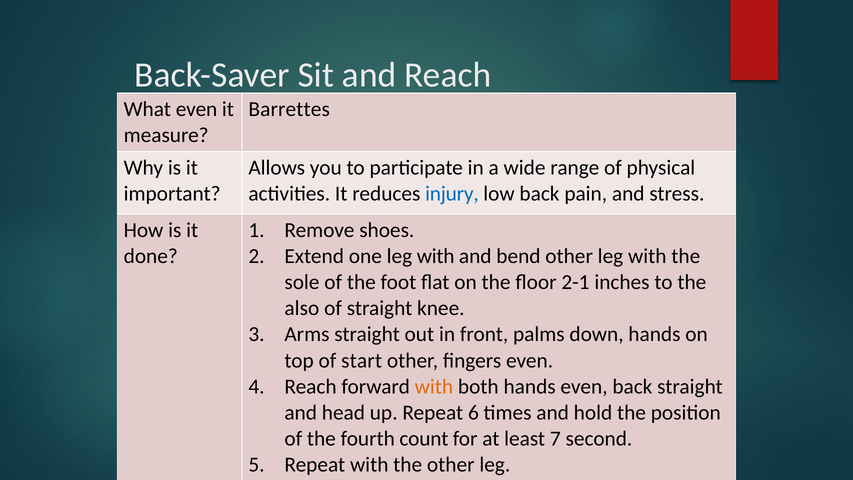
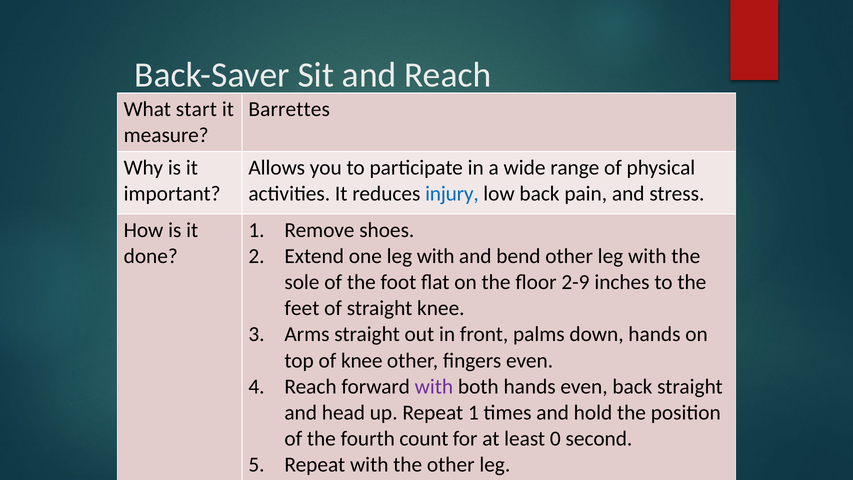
What even: even -> start (196, 109)
2-1: 2-1 -> 2-9 (575, 282)
also: also -> feet (302, 308)
of start: start -> knee (362, 360)
with colour: orange -> purple (434, 386)
Repeat 6: 6 -> 1 (473, 412)
7: 7 -> 0 (555, 438)
